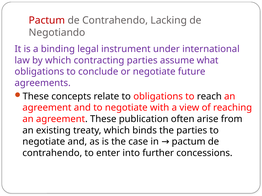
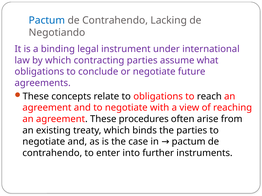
Pactum colour: red -> blue (47, 20)
publication: publication -> procedures (144, 119)
concessions: concessions -> instruments (204, 153)
